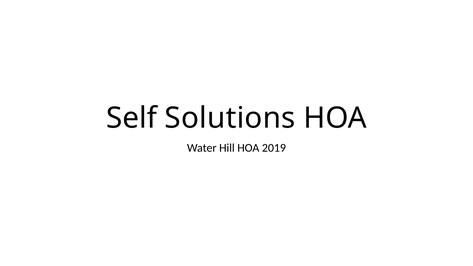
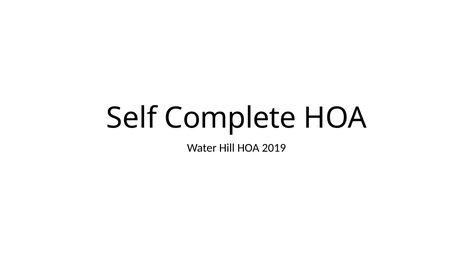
Solutions: Solutions -> Complete (230, 118)
